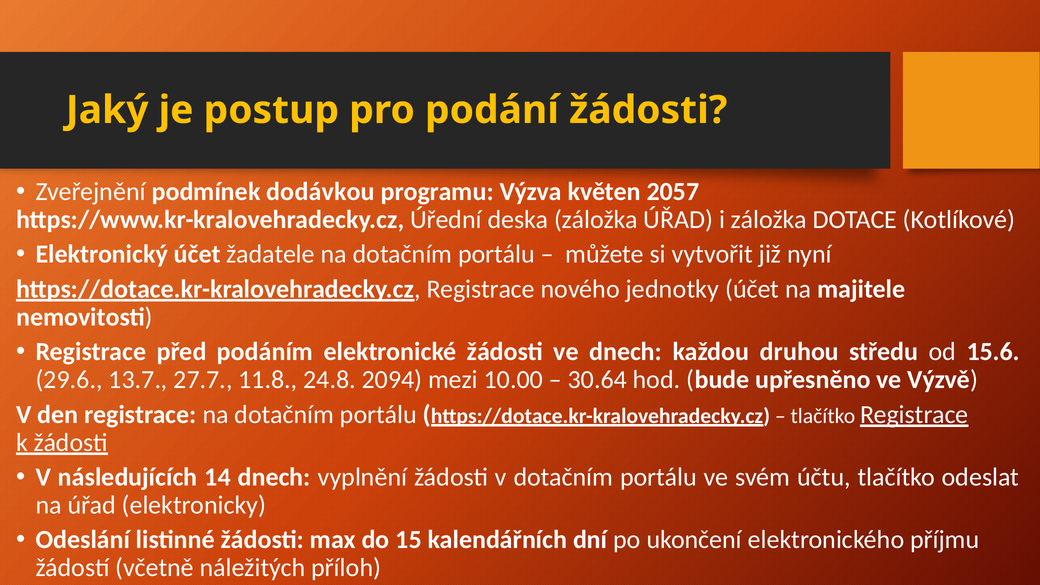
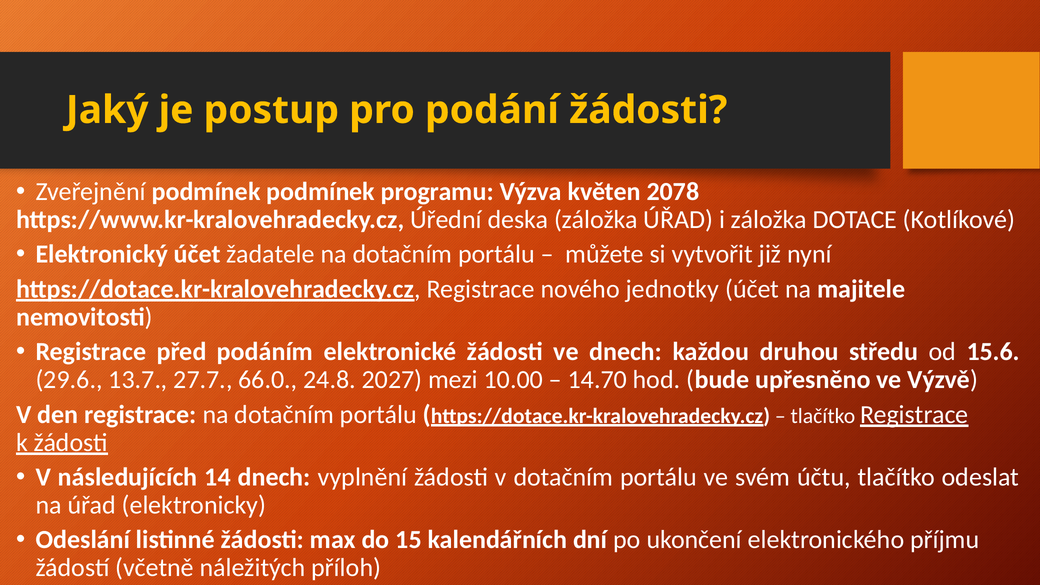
podmínek dodávkou: dodávkou -> podmínek (321, 191)
2057: 2057 -> 2078 (673, 191)
11.8: 11.8 -> 66.0 (268, 380)
2094: 2094 -> 2027 (392, 380)
30.64: 30.64 -> 14.70 (597, 380)
